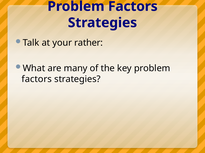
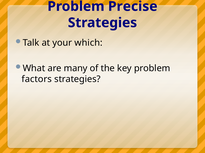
Factors: Factors -> Precise (133, 6)
rather: rather -> which (89, 43)
